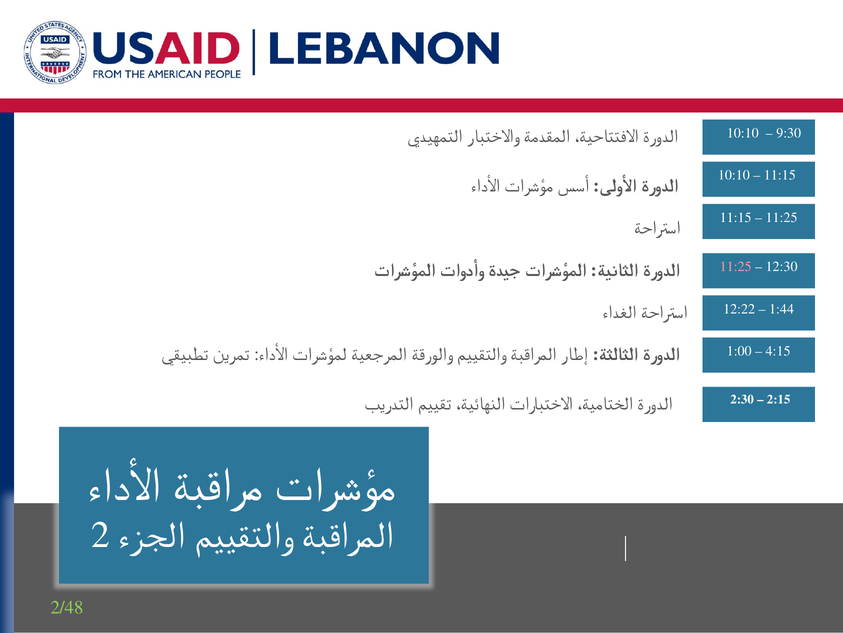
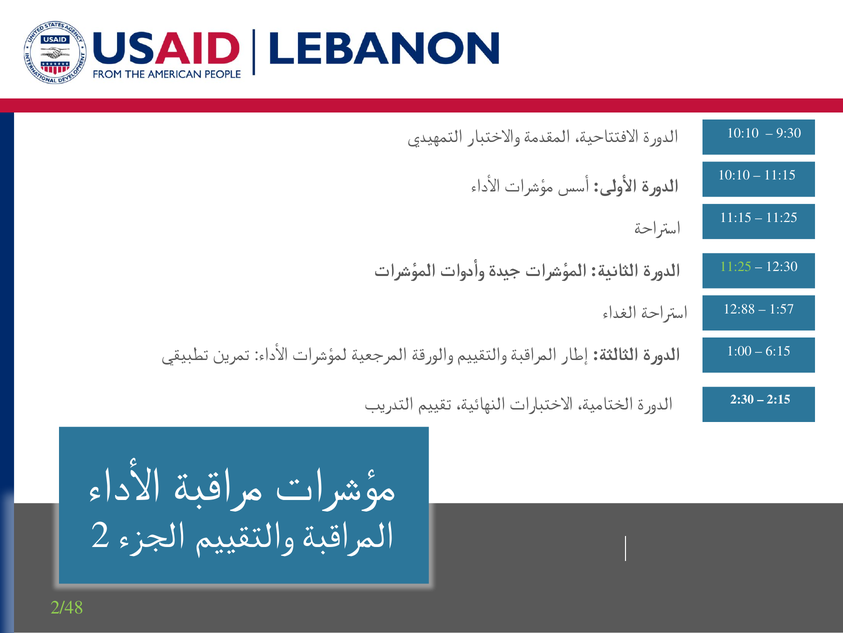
11:25 colour: pink -> light green (736, 266)
12:22: 12:22 -> 12:88 (739, 309)
1:44: 1:44 -> 1:57 (782, 309)
4:15: 4:15 -> 6:15 (778, 351)
